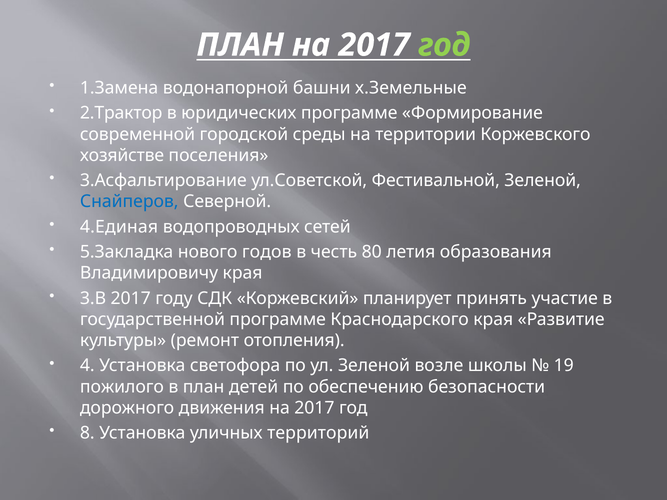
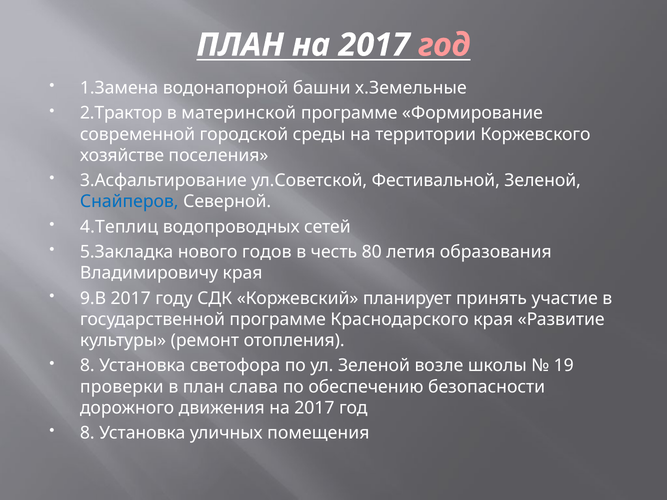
год colour: light green -> pink (444, 45)
юридических: юридических -> материнской (239, 113)
4.Единая: 4.Единая -> 4.Теплиц (119, 227)
3.В: 3.В -> 9.В (93, 298)
4: 4 -> 8 (87, 366)
пожилого: пожилого -> проверки (122, 387)
детей: детей -> слава (253, 387)
территорий: территорий -> помещения (318, 433)
